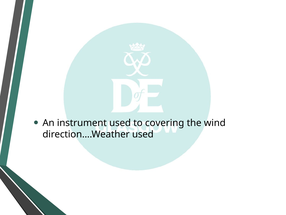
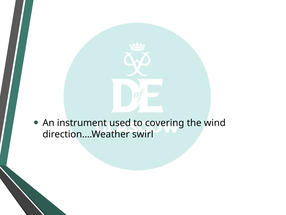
direction….Weather used: used -> swirl (143, 134)
